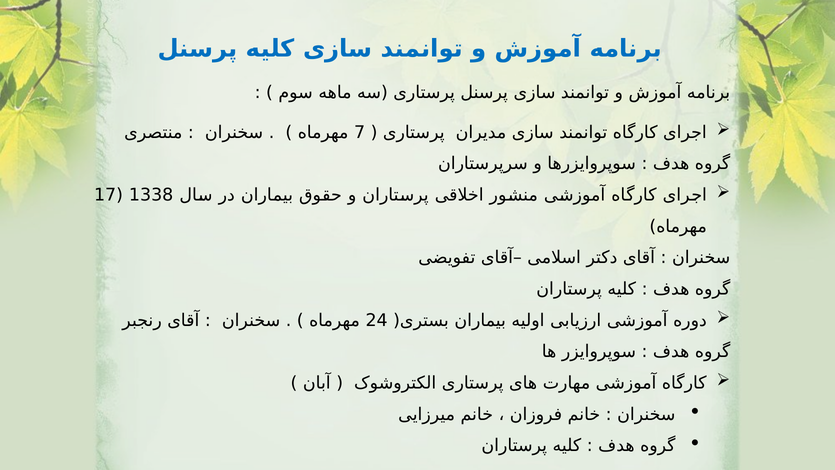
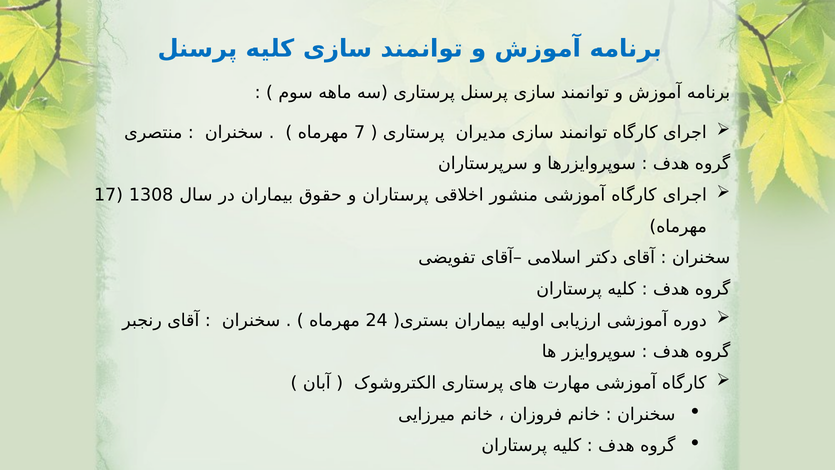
1338: 1338 -> 1308 (151, 195)
